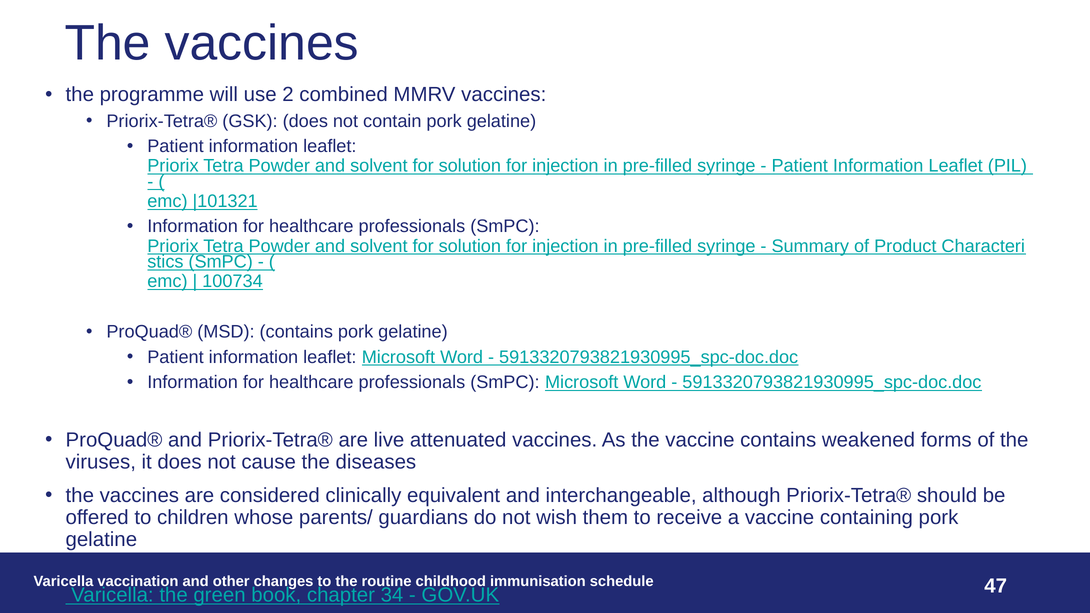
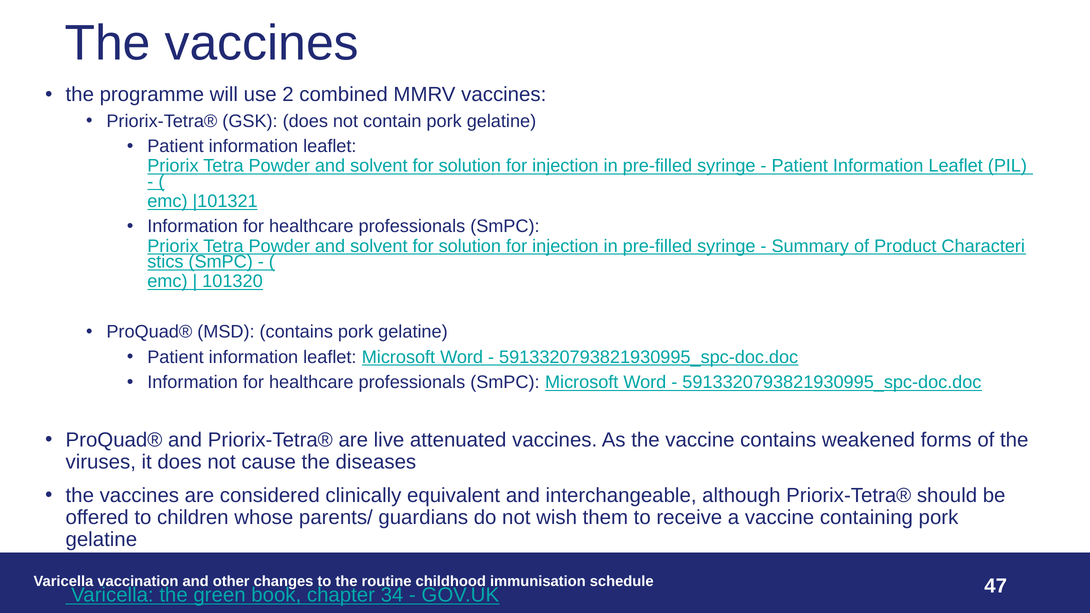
100734: 100734 -> 101320 (232, 281)
